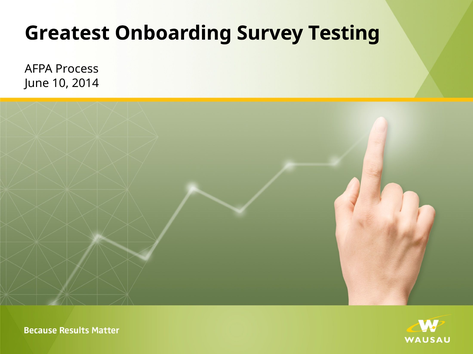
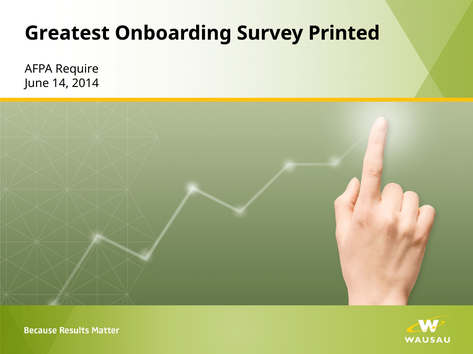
Testing: Testing -> Printed (344, 33)
Process: Process -> Require (77, 69)
10: 10 -> 14 (60, 83)
